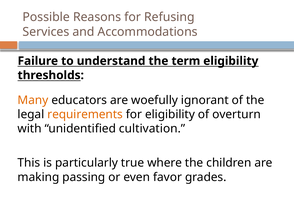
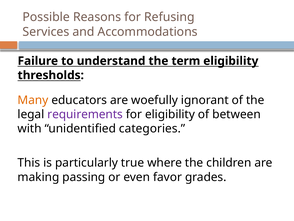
requirements colour: orange -> purple (85, 114)
overturn: overturn -> between (237, 114)
cultivation: cultivation -> categories (152, 128)
